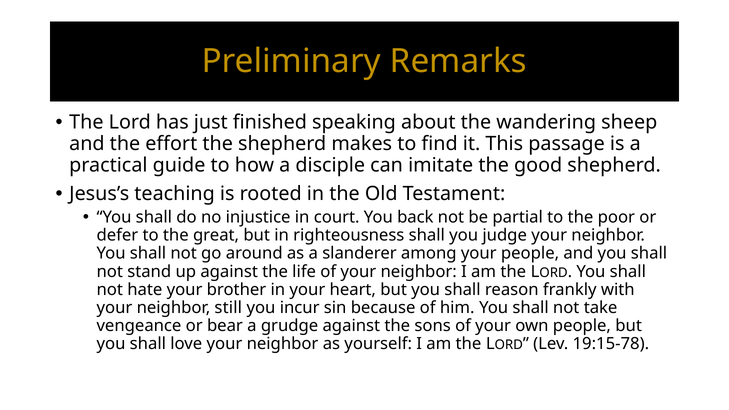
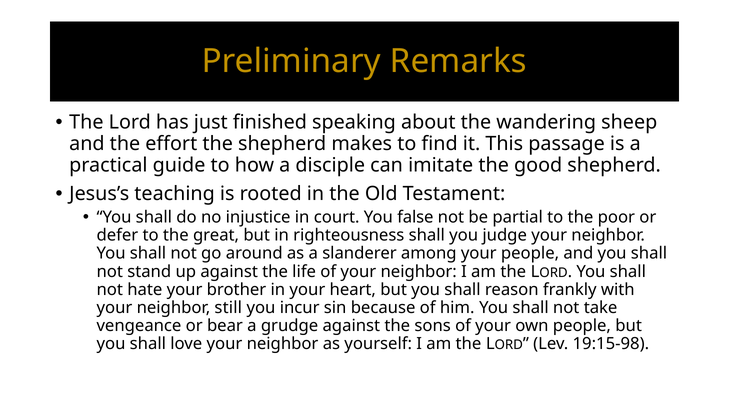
back: back -> false (415, 217)
19:15-78: 19:15-78 -> 19:15-98 (611, 344)
